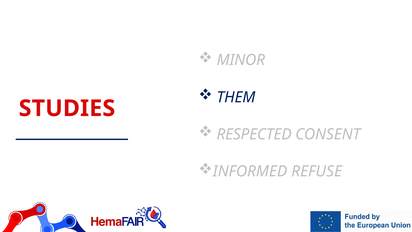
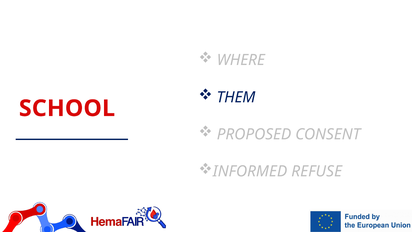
MINOR: MINOR -> WHERE (241, 60)
STUDIES: STUDIES -> SCHOOL (67, 108)
RESPECTED: RESPECTED -> PROPOSED (254, 134)
